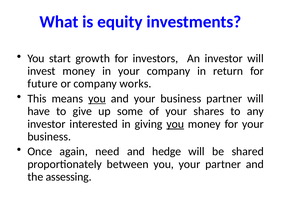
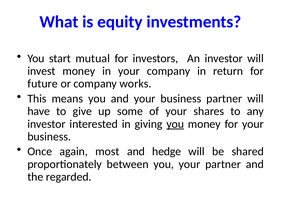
growth: growth -> mutual (93, 58)
you underline: present -> none (97, 99)
need: need -> most (107, 151)
assessing: assessing -> regarded (69, 177)
